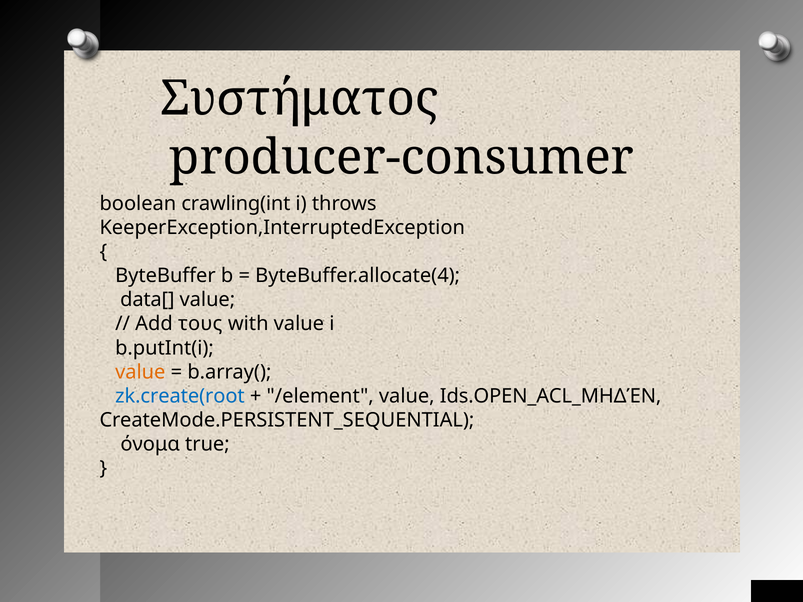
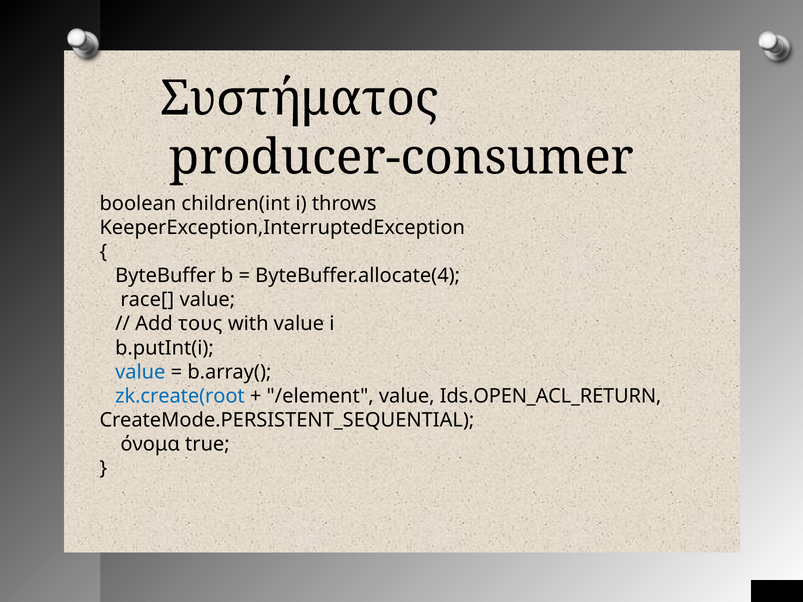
crawling(int: crawling(int -> children(int (236, 204)
data[: data[ -> race[ (147, 300)
value colour: orange -> blue (140, 372)
Ids.OPEN_ACL_ΜΗΔΈΝ: Ids.OPEN_ACL_ΜΗΔΈΝ -> Ids.OPEN_ACL_RETURN (551, 396)
